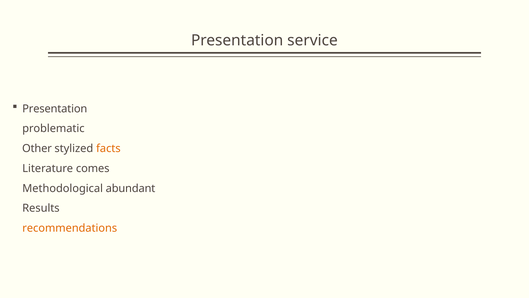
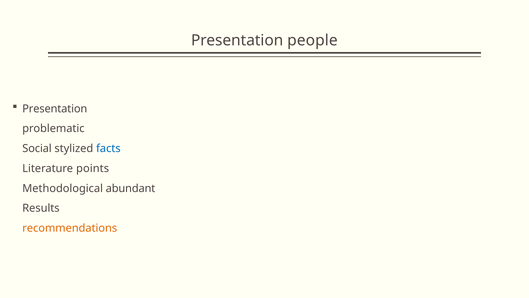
service: service -> people (312, 40)
Other: Other -> Social (37, 148)
facts colour: orange -> blue (108, 148)
comes: comes -> points (93, 168)
